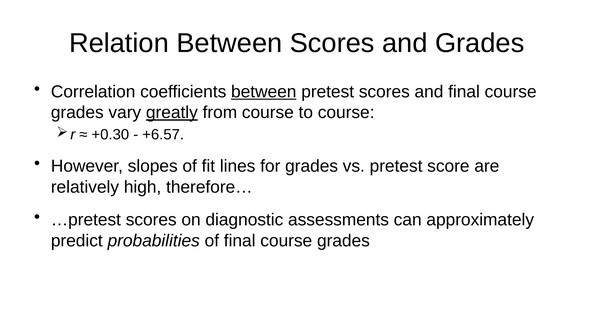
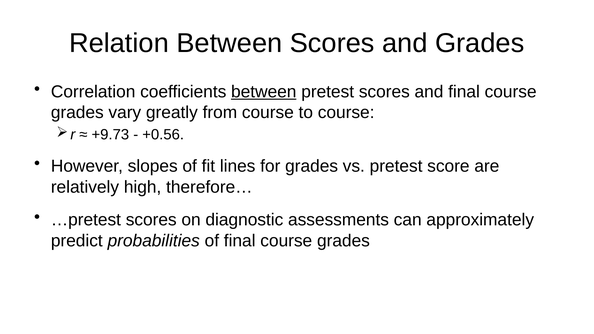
greatly underline: present -> none (172, 113)
+0.30: +0.30 -> +9.73 (110, 135)
+6.57: +6.57 -> +0.56 (163, 135)
